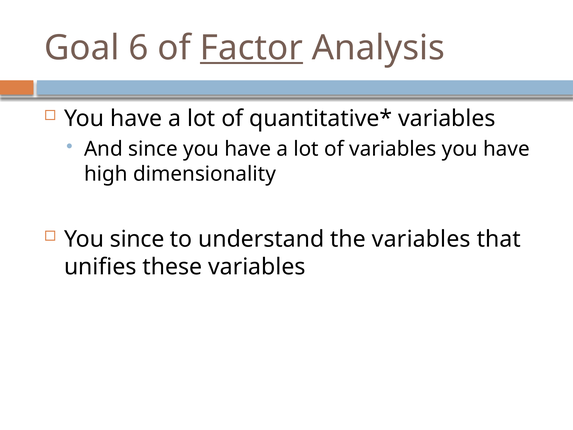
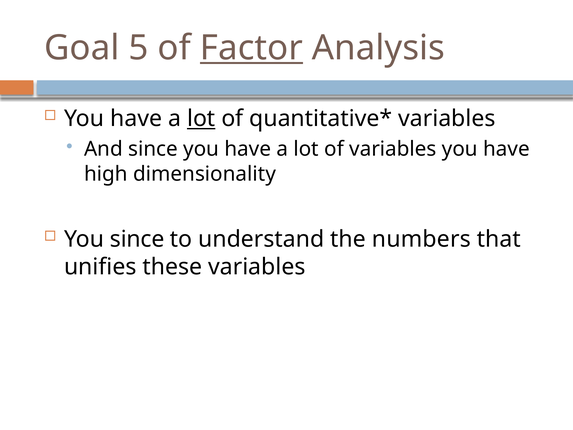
6: 6 -> 5 (138, 48)
lot underline: none -> present (201, 119)
the variables: variables -> numbers (421, 239)
